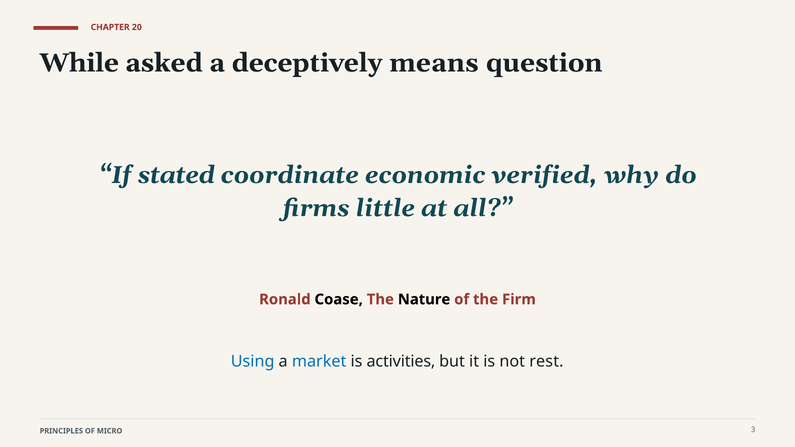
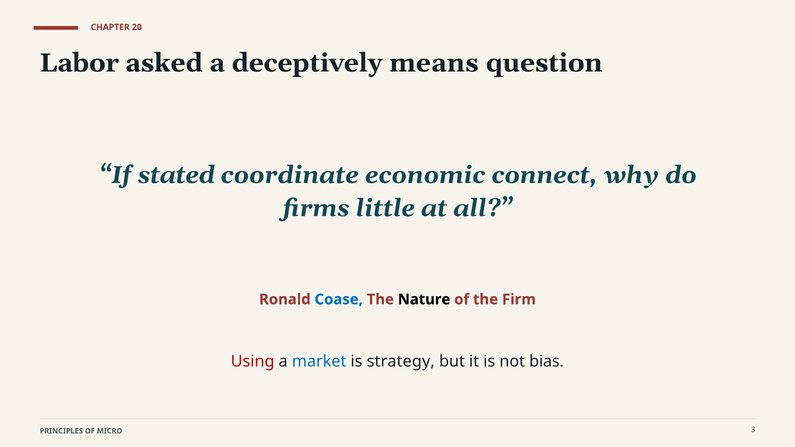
While: While -> Labor (79, 63)
verified: verified -> connect (545, 175)
Coase colour: black -> blue (339, 300)
Using colour: blue -> red (253, 361)
activities: activities -> strategy (401, 361)
rest: rest -> bias (547, 361)
